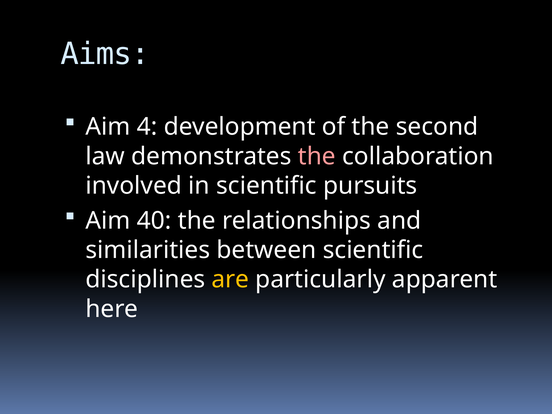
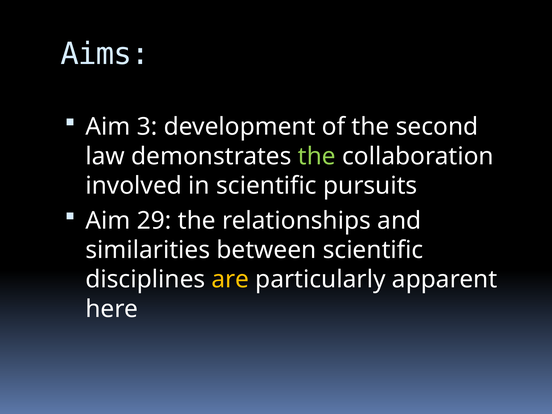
4: 4 -> 3 (147, 127)
the colour: pink -> light green (317, 156)
40: 40 -> 29 (154, 221)
